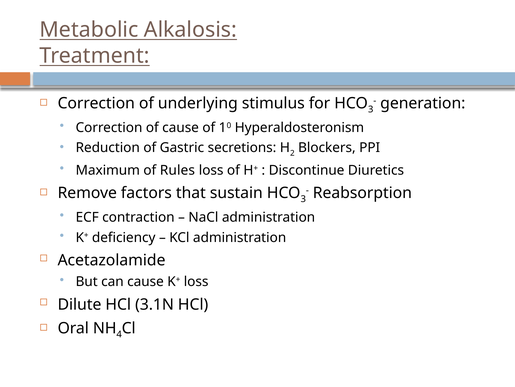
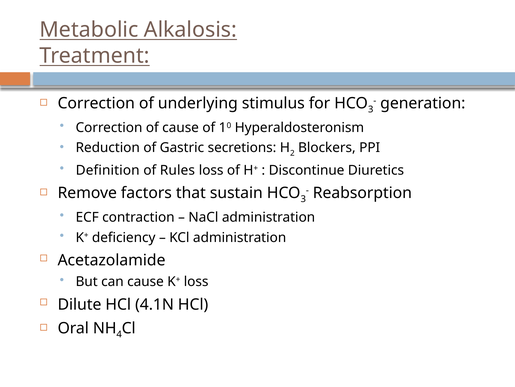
Maximum: Maximum -> Definition (108, 170)
3.1N: 3.1N -> 4.1N (155, 304)
